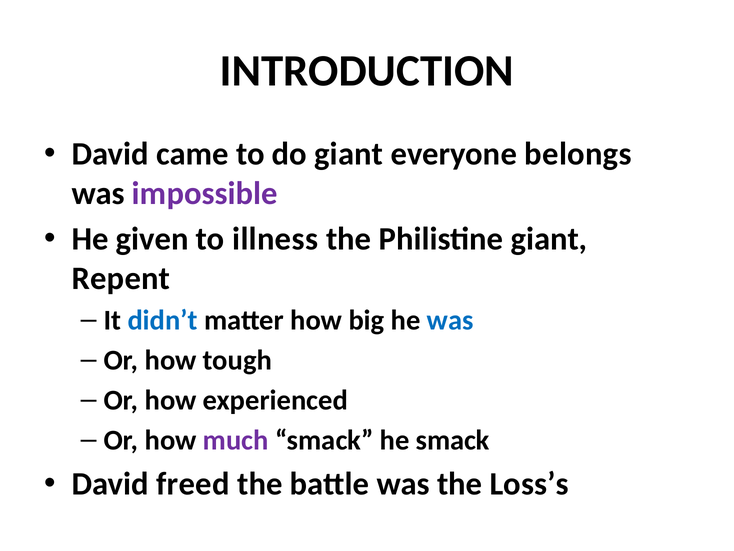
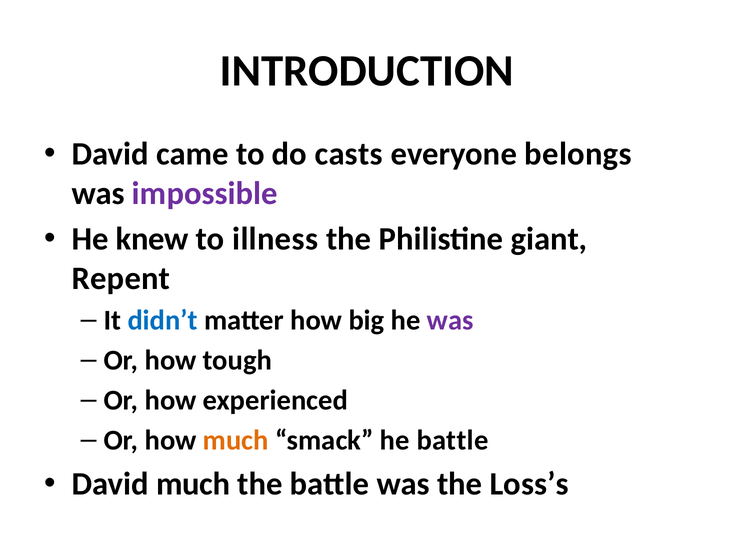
do giant: giant -> casts (349, 154)
given: given -> knew (152, 239)
was colour: blue -> purple (450, 320)
much colour: purple -> orange (236, 440)
he smack: smack -> battle (452, 440)
David freed: freed -> much (193, 484)
